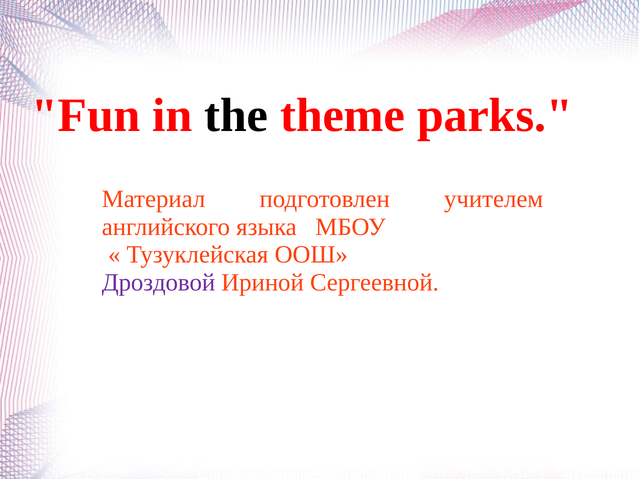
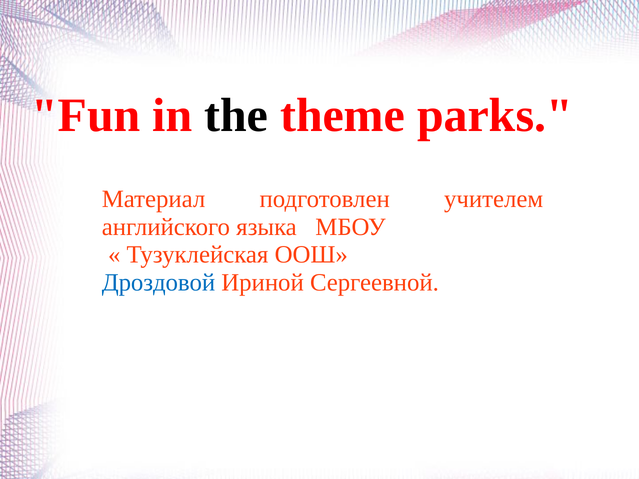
Дроздовой colour: purple -> blue (158, 283)
